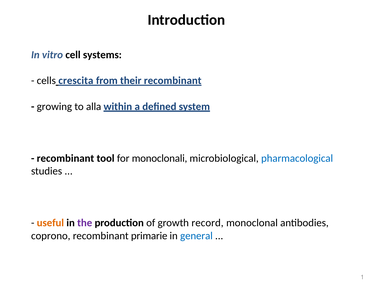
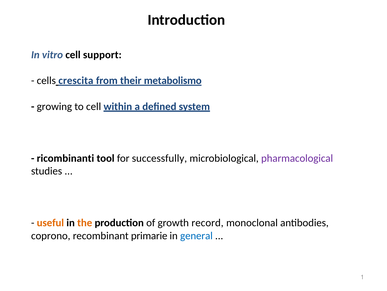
systems: systems -> support (102, 55)
their recombinant: recombinant -> metabolismo (173, 80)
to alla: alla -> cell (94, 106)
recombinant: recombinant -> ricombinanti (65, 158)
monoclonali: monoclonali -> successfully (159, 158)
pharmacological colour: blue -> purple (297, 158)
the colour: purple -> orange (85, 222)
